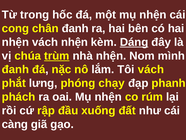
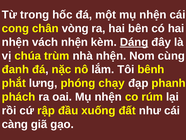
chân đanh: đanh -> vòng (75, 28)
trùm underline: present -> none (57, 56)
mình: mình -> cùng (171, 56)
Tôi vách: vách -> bênh (151, 69)
